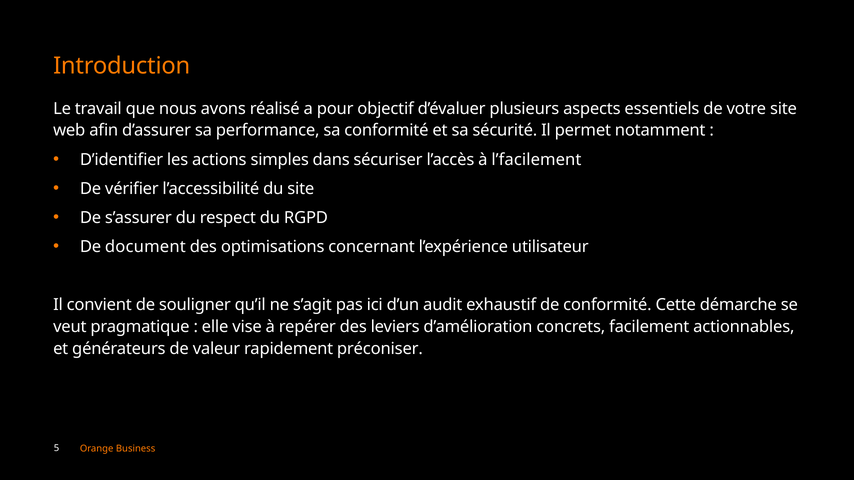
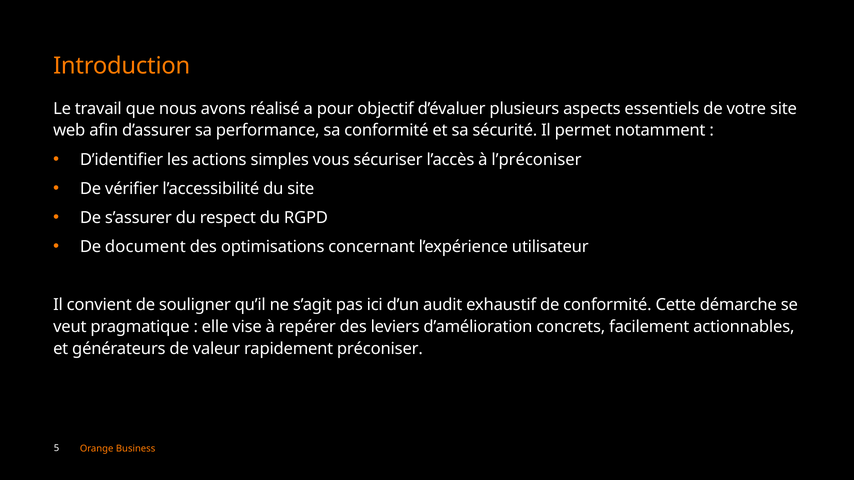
dans: dans -> vous (331, 160)
l’facilement: l’facilement -> l’préconiser (536, 160)
